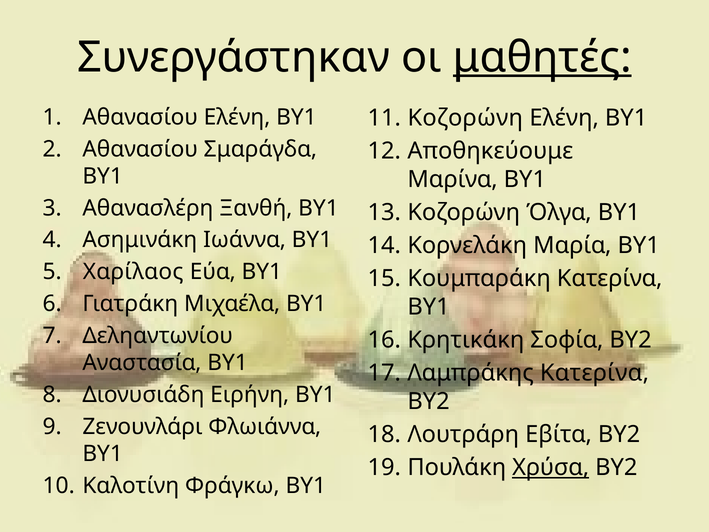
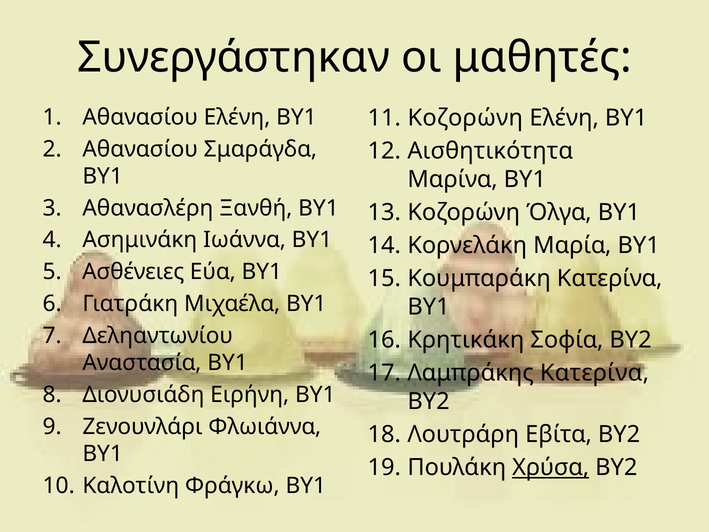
μαθητές underline: present -> none (542, 57)
Αποθηκεύουμε: Αποθηκεύουμε -> Αισθητικότητα (490, 151)
Χαρίλαος: Χαρίλαος -> Ασθένειες (133, 272)
